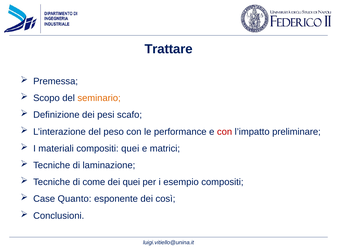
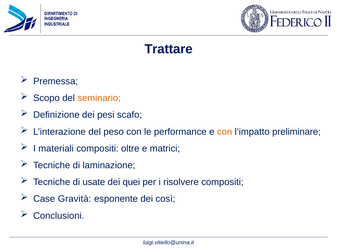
con colour: red -> orange (225, 132)
compositi quei: quei -> oltre (130, 149)
come: come -> usate (94, 183)
esempio: esempio -> risolvere (181, 183)
Quanto: Quanto -> Gravità (75, 199)
